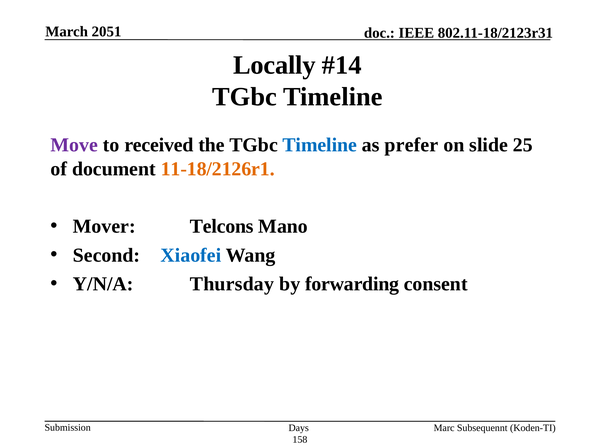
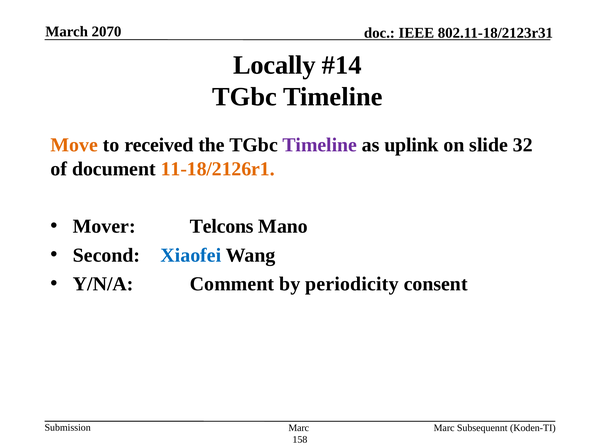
2051: 2051 -> 2070 (107, 32)
Move colour: purple -> orange (74, 145)
Timeline colour: blue -> purple (320, 145)
prefer: prefer -> uplink (412, 145)
25: 25 -> 32 (523, 145)
Thursday: Thursday -> Comment (232, 284)
forwarding: forwarding -> periodicity (352, 284)
Days: Days -> Marc (299, 428)
